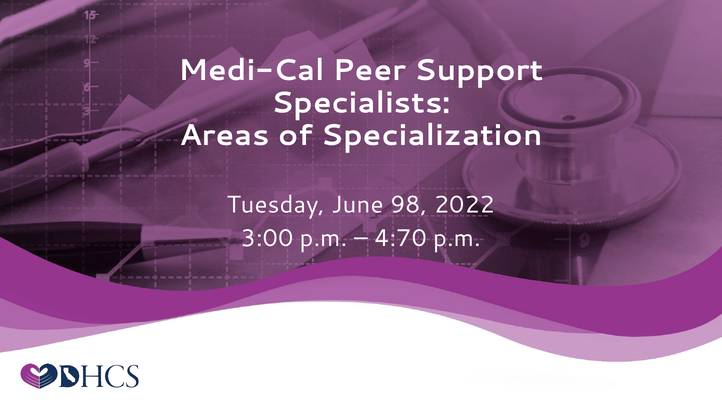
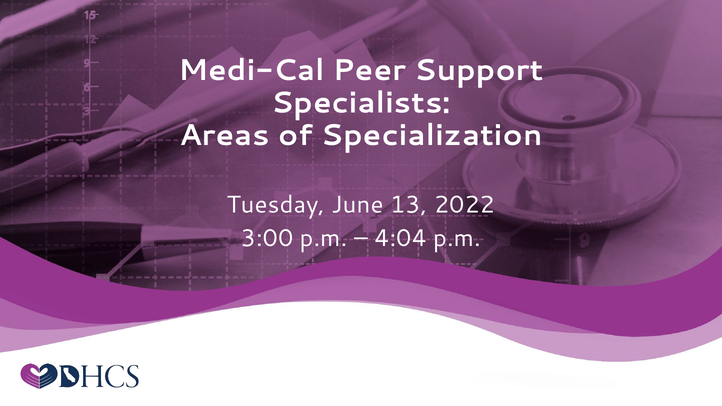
98: 98 -> 13 (409, 205)
4:70: 4:70 -> 4:04 (401, 238)
